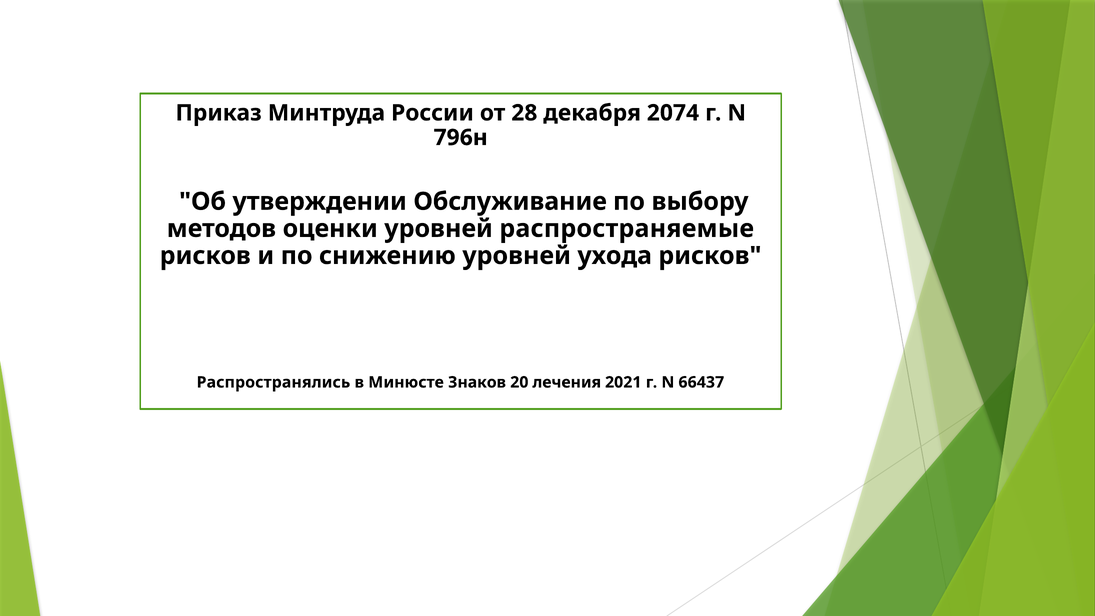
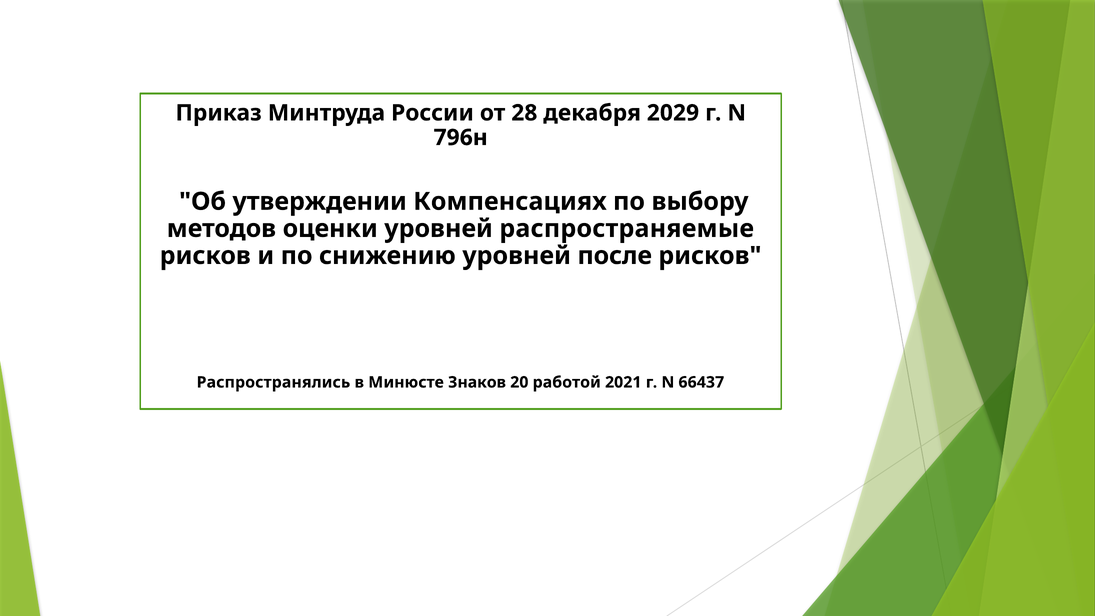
2074: 2074 -> 2029 (673, 113)
Обслуживание: Обслуживание -> Компенсациях (510, 201)
ухода: ухода -> после (615, 256)
лечения: лечения -> работой (567, 382)
